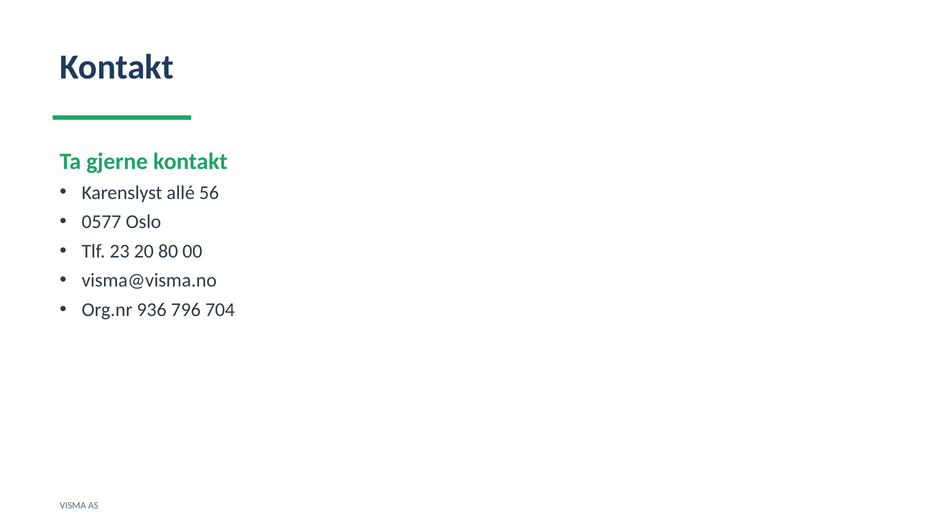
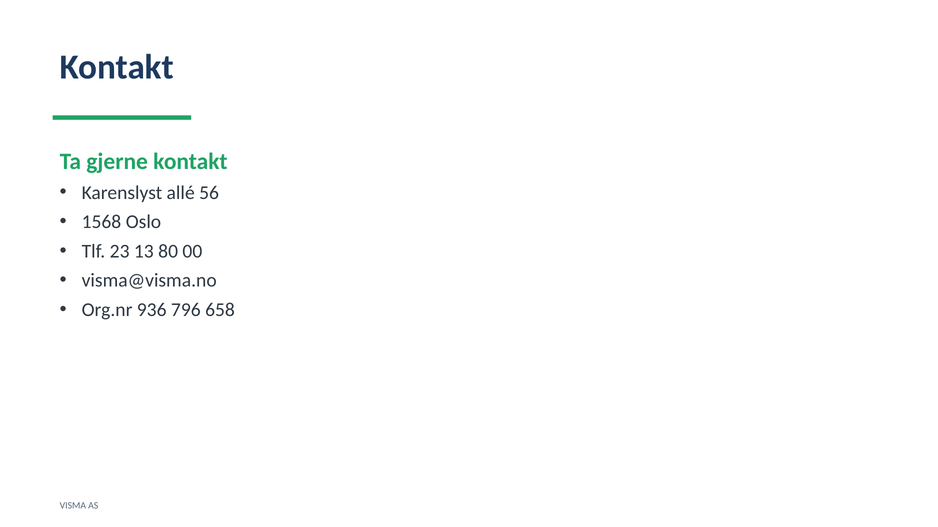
0577: 0577 -> 1568 (101, 222)
20: 20 -> 13 (144, 252)
704: 704 -> 658 (220, 310)
